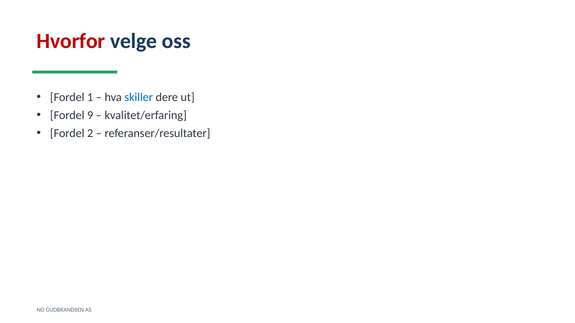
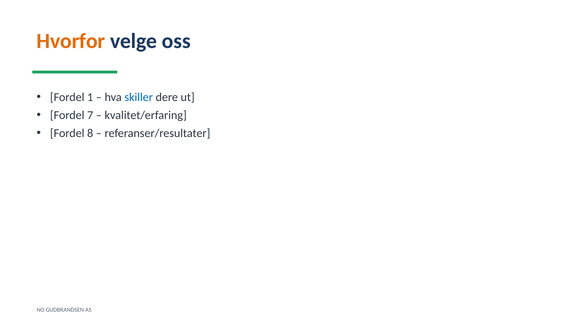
Hvorfor colour: red -> orange (71, 41)
9: 9 -> 7 (90, 115)
2: 2 -> 8 (90, 133)
